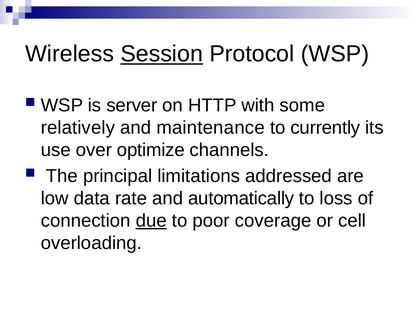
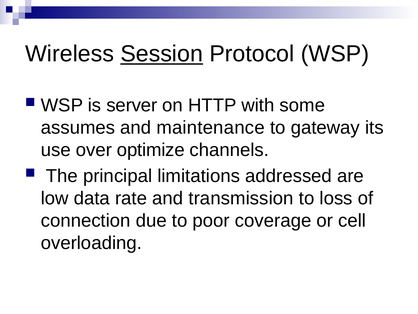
relatively: relatively -> assumes (78, 127)
currently: currently -> gateway (325, 127)
automatically: automatically -> transmission (241, 198)
due underline: present -> none (151, 220)
